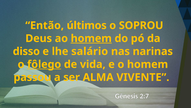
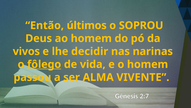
homem underline: present -> none (91, 38)
disso: disso -> vivos (26, 51)
salário: salário -> decidir (90, 51)
